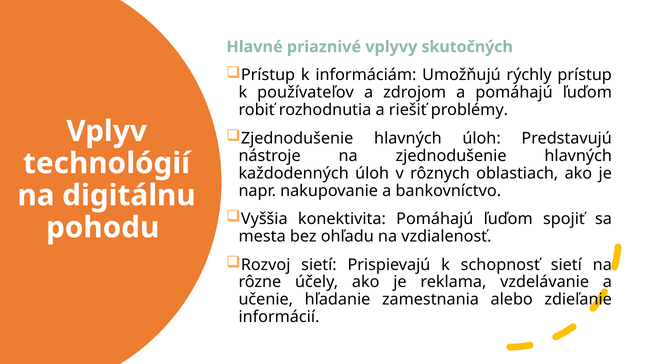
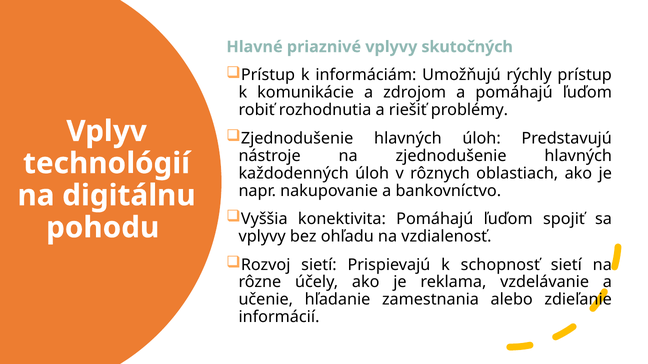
používateľov: používateľov -> komunikácie (306, 93)
mesta: mesta -> vplyvy (262, 237)
